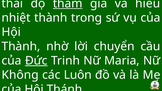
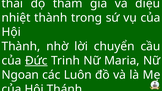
tham underline: present -> none (68, 3)
hiểu: hiểu -> diệu (148, 3)
Không: Không -> Ngoan (20, 75)
